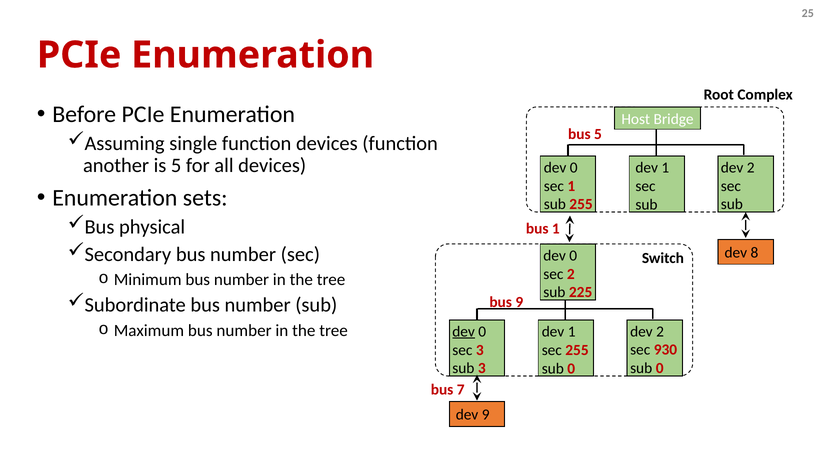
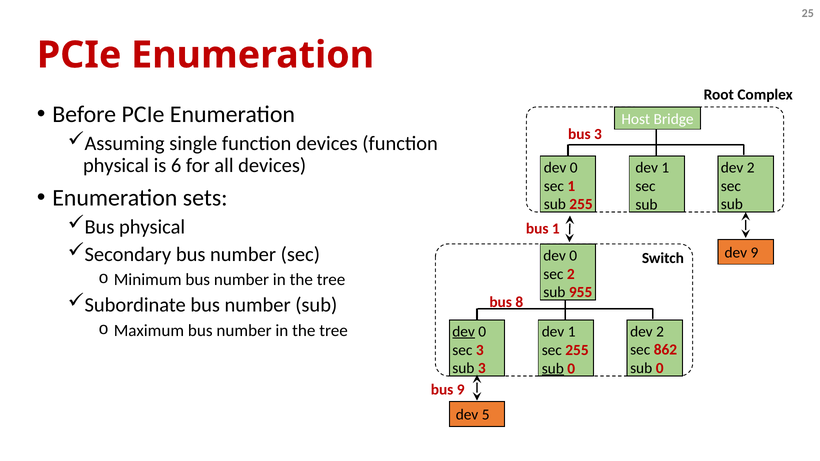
bus 5: 5 -> 3 (598, 134)
another: another -> physical (116, 166)
is 5: 5 -> 6 (176, 166)
dev 8: 8 -> 9 (755, 253)
225: 225 -> 955 (581, 293)
bus 9: 9 -> 8 (519, 302)
930: 930 -> 862 (665, 350)
sub underline: none -> present (553, 369)
bus 7: 7 -> 9 (461, 390)
dev 9: 9 -> 5 (486, 415)
